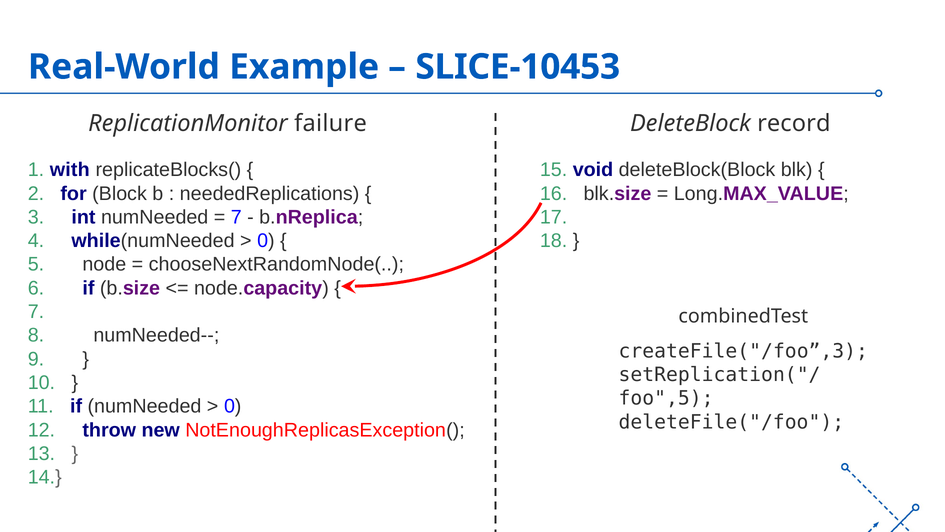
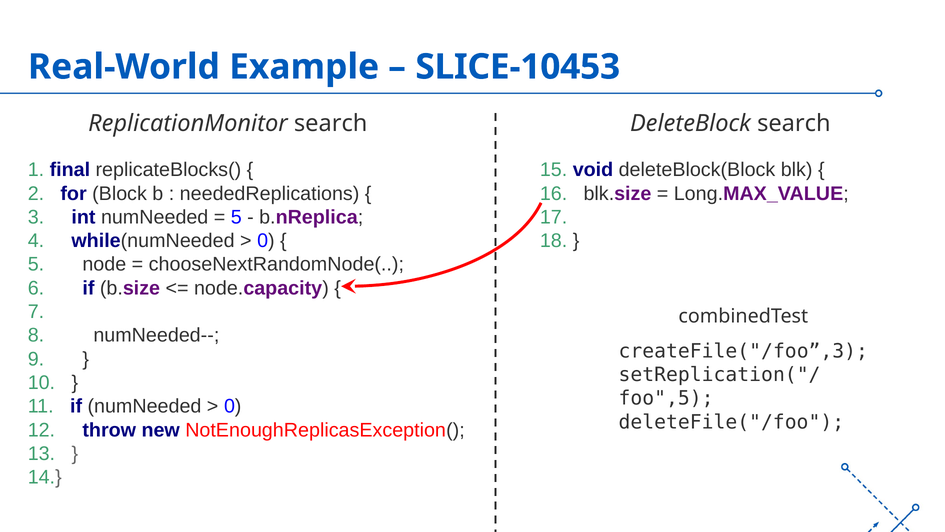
ReplicationMonitor failure: failure -> search (331, 124)
DeleteBlock record: record -> search (794, 124)
with: with -> final (70, 170)
7: 7 -> 5 (236, 217)
